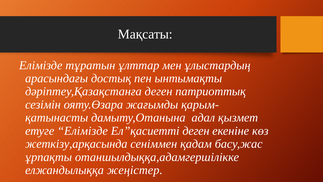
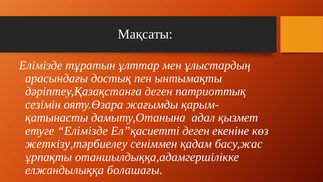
жеткізу,арқасында: жеткізу,арқасында -> жеткізу,тәрбиелеу (76, 144)
жеңістер: жеңістер -> болашағы (135, 170)
